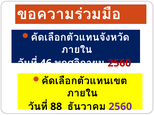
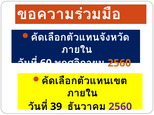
46: 46 -> 60 (46, 63)
2560 colour: red -> orange (119, 63)
88: 88 -> 39 (56, 107)
